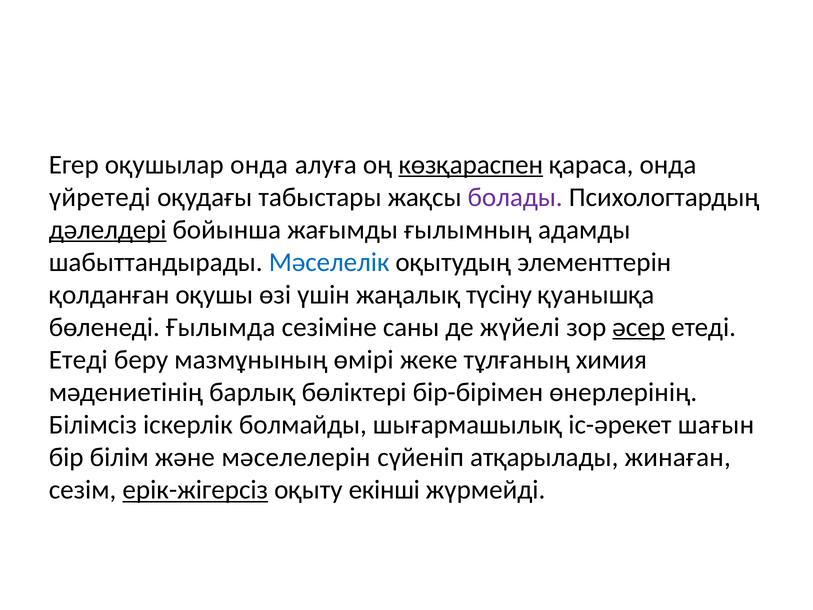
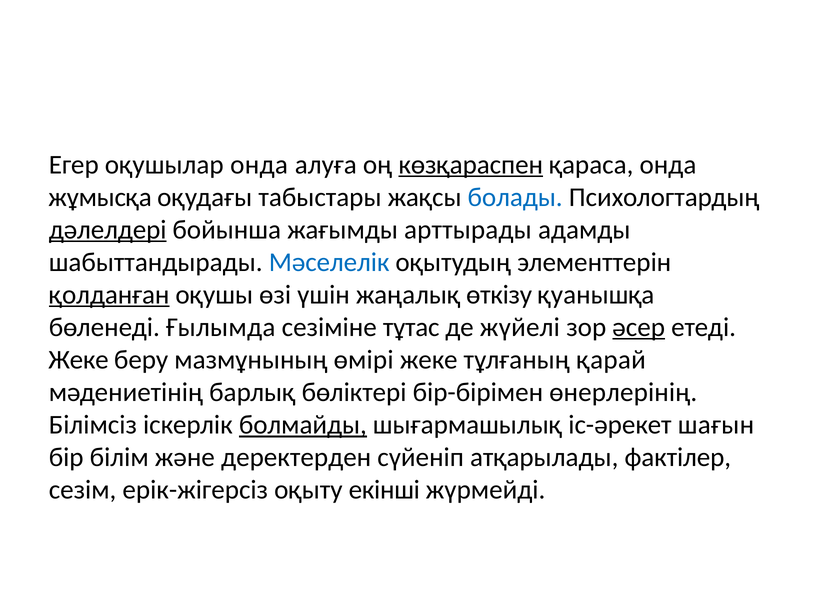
үйретеді: үйретеді -> жұмысқа (100, 197)
болады colour: purple -> blue (515, 197)
ғылымның: ғылымның -> арттырады (468, 230)
қолданған underline: none -> present (109, 295)
түсіну: түсіну -> өткізу (499, 295)
саны: саны -> тұтас (411, 327)
Етеді: Етеді -> Жеке (78, 360)
химия: химия -> қарай (611, 360)
болмайды underline: none -> present (303, 425)
мәселелерін: мәселелерін -> деректерден (296, 457)
жинаған: жинаған -> фактілер (678, 457)
ерік-жігерсіз underline: present -> none (195, 490)
